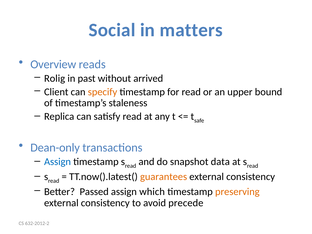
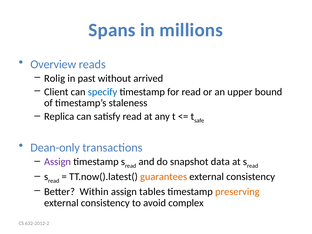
Social: Social -> Spans (112, 30)
matters: matters -> millions (191, 30)
specify colour: orange -> blue (103, 92)
Assign colour: blue -> purple (58, 162)
Passed: Passed -> Within (94, 192)
which: which -> tables (152, 192)
precede: precede -> complex (186, 203)
